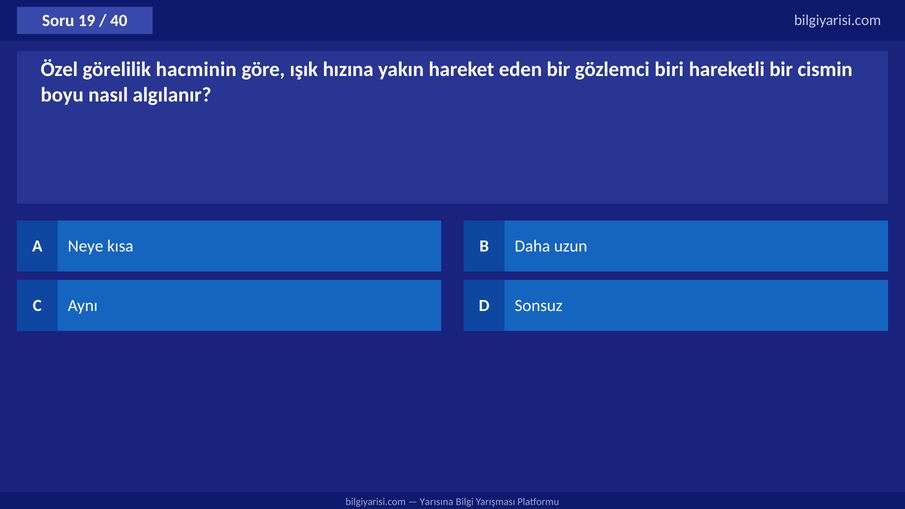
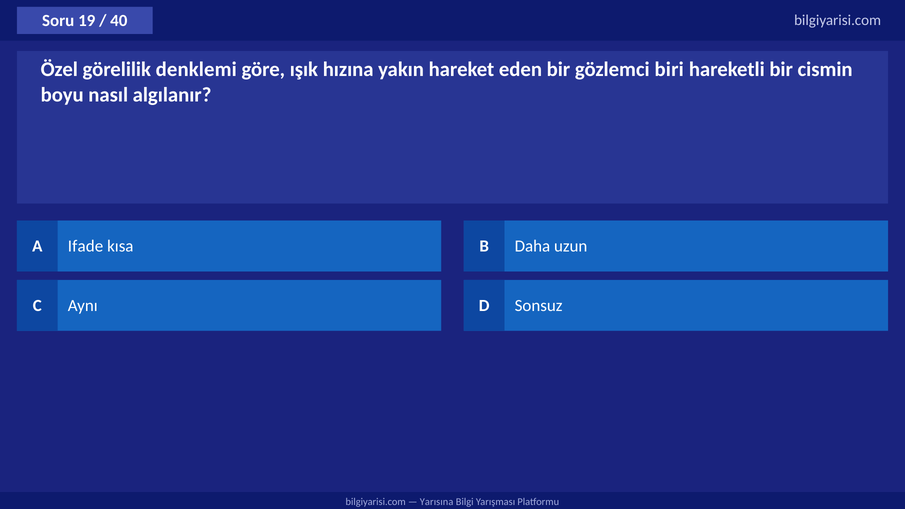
hacminin: hacminin -> denklemi (196, 70)
Neye: Neye -> Ifade (86, 246)
